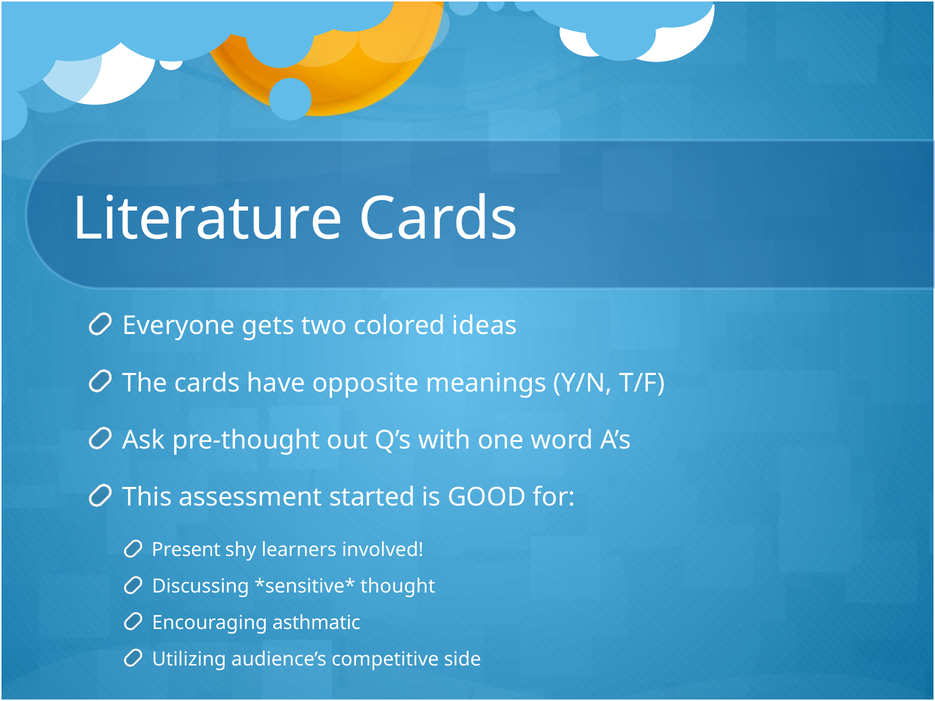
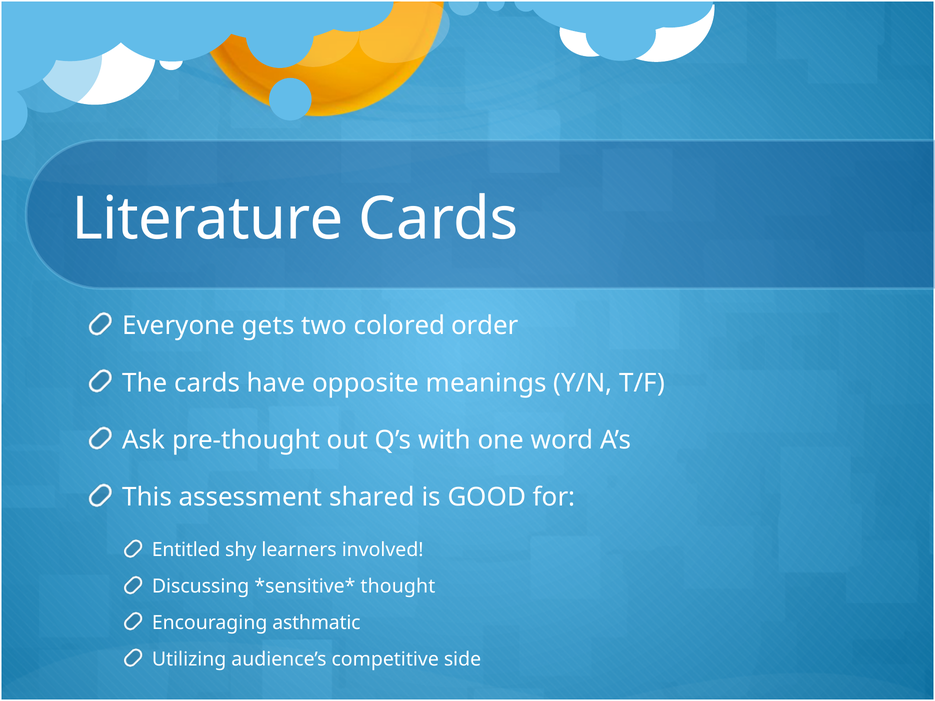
ideas: ideas -> order (485, 326)
started: started -> shared (372, 497)
Present: Present -> Entitled (186, 550)
